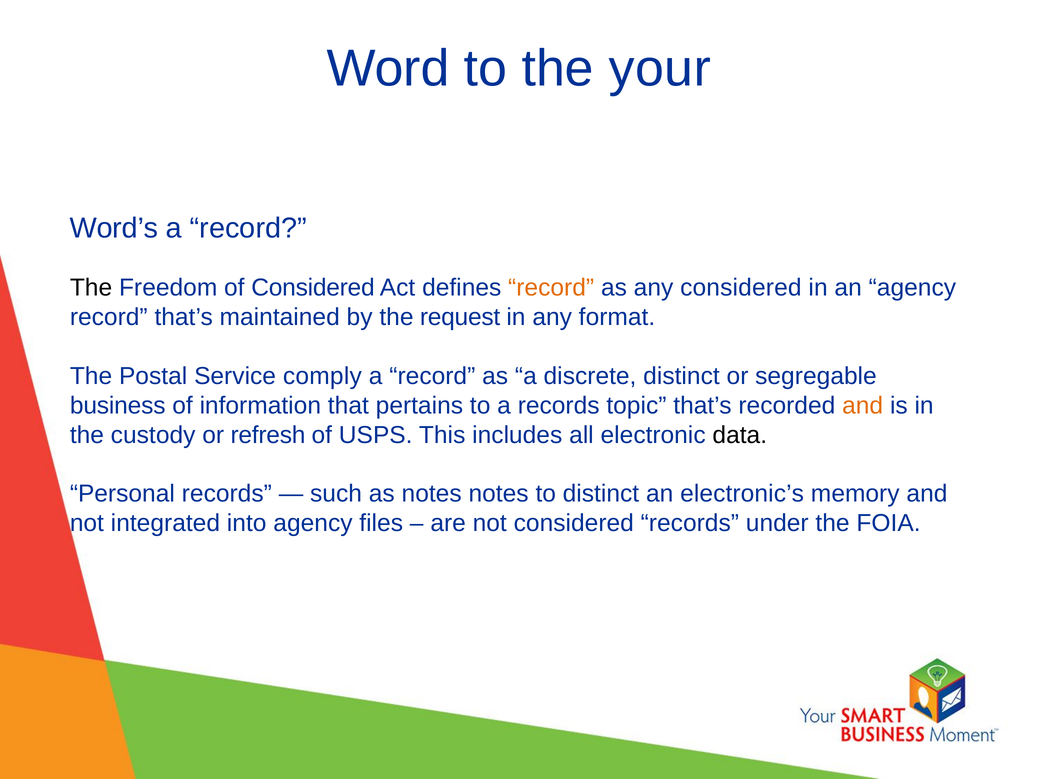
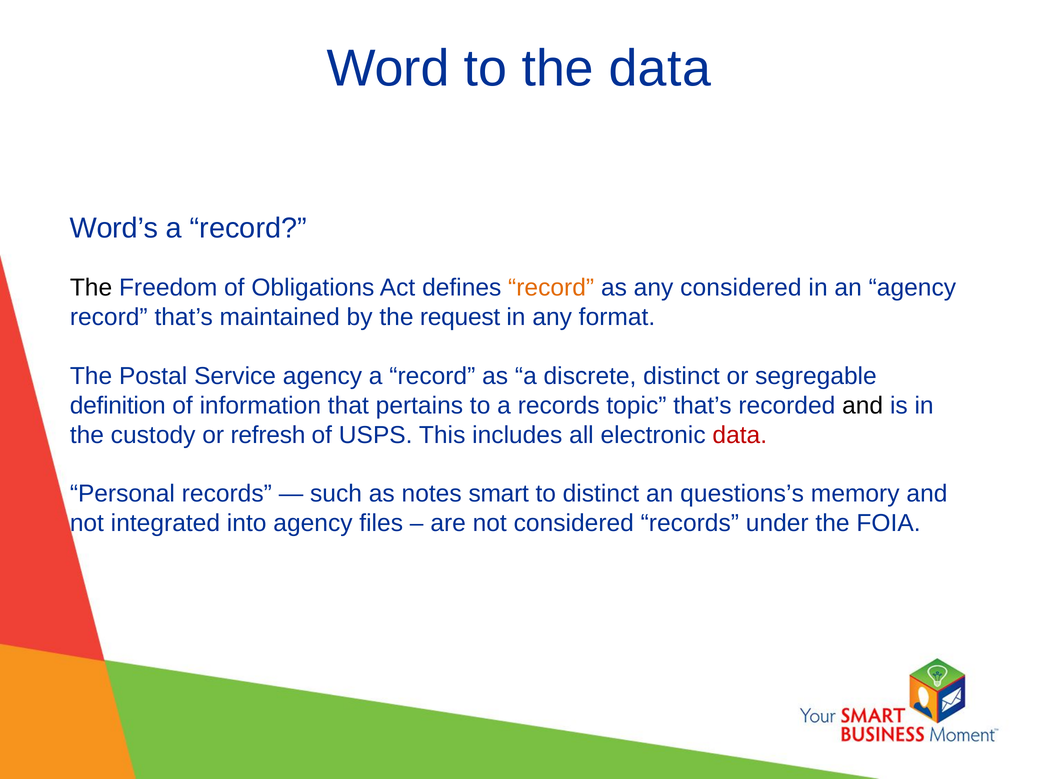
the your: your -> data (660, 69)
of Considered: Considered -> Obligations (313, 288)
Service comply: comply -> agency (322, 376)
business: business -> definition (118, 406)
and colour: orange -> black (863, 406)
data colour: black -> red (740, 435)
notes notes: notes -> smart (499, 494)
electronic’s: electronic’s -> questions’s (742, 494)
